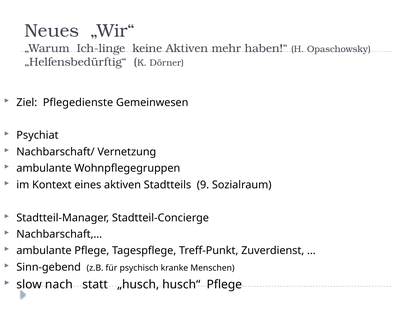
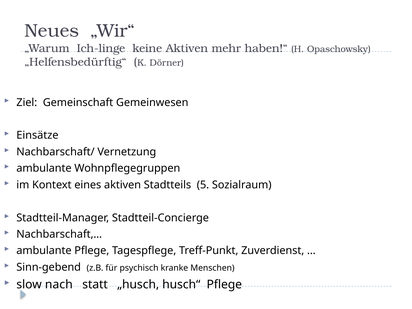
Pflegedienste: Pflegedienste -> Gemeinschaft (78, 102)
Psychiat: Psychiat -> Einsätze (37, 135)
9: 9 -> 5 (203, 185)
